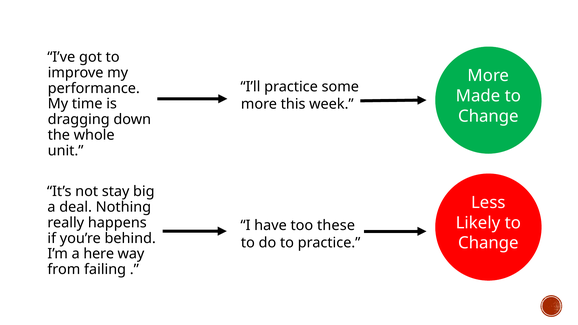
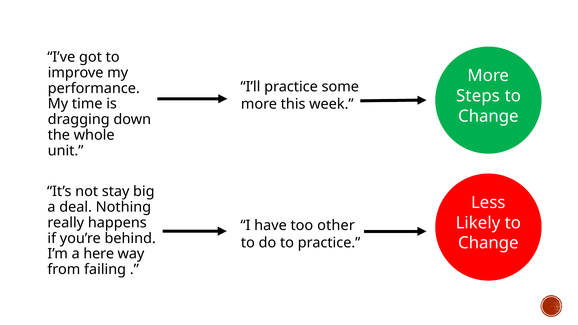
Made: Made -> Steps (478, 96)
these: these -> other (336, 225)
